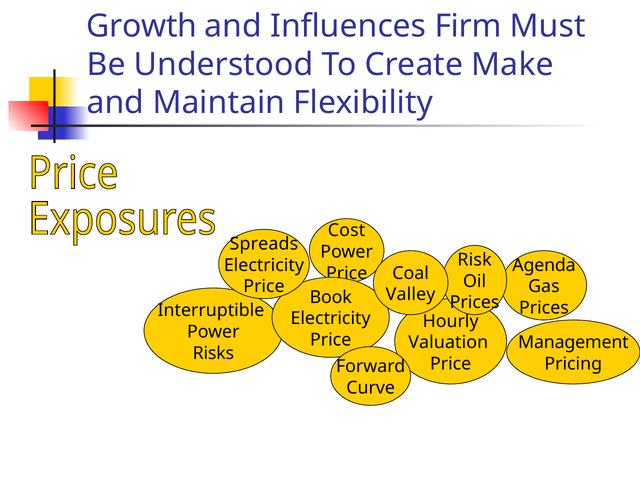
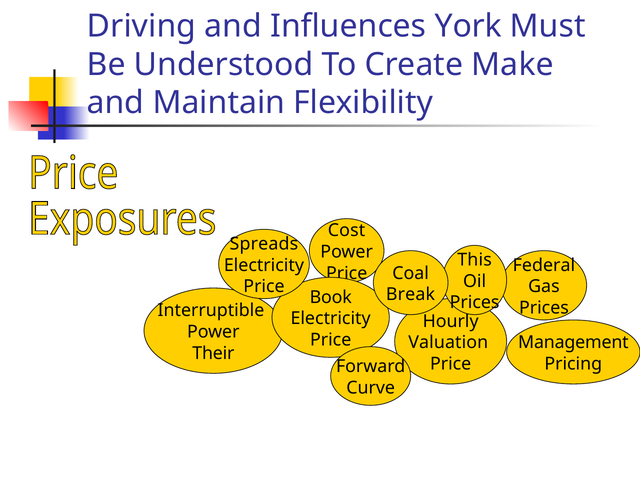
Growth: Growth -> Driving (141, 26)
Firm: Firm -> York (468, 26)
Risk: Risk -> This (475, 260)
Agenda: Agenda -> Federal (544, 265)
Valley: Valley -> Break (411, 295)
Risks: Risks -> Their (213, 353)
